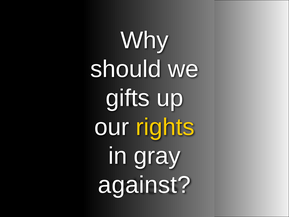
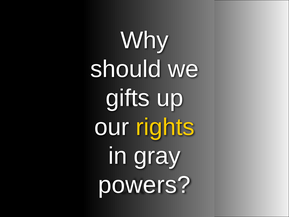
against: against -> powers (144, 185)
